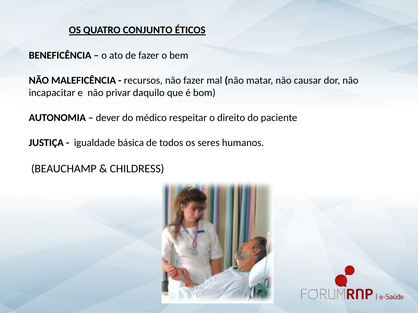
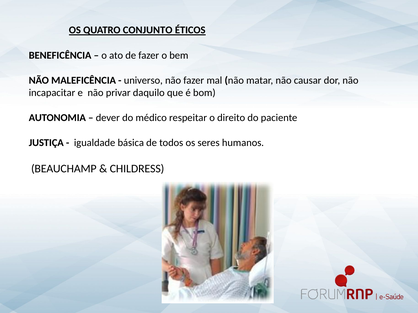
recursos: recursos -> universo (143, 80)
